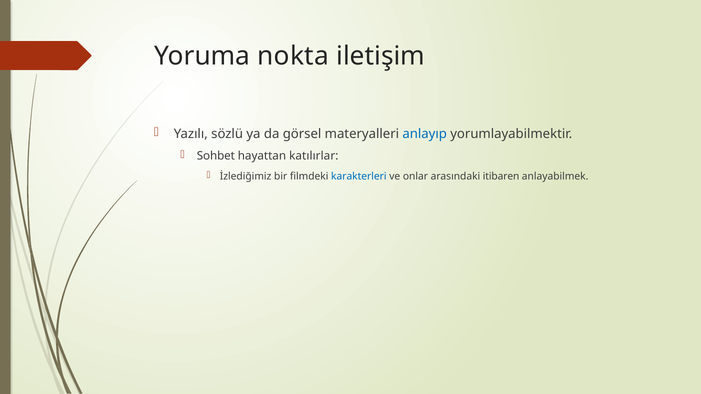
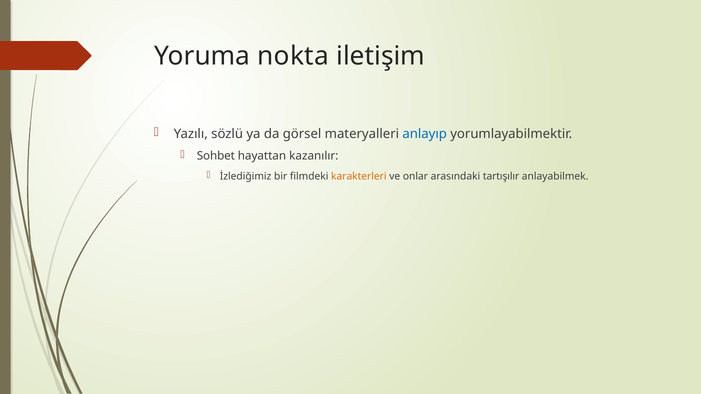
katılırlar: katılırlar -> kazanılır (314, 156)
karakterleri colour: blue -> orange (359, 177)
itibaren: itibaren -> tartışılır (501, 177)
